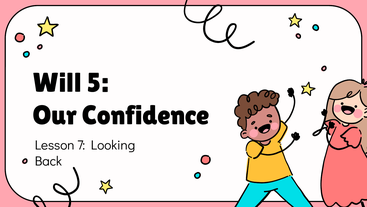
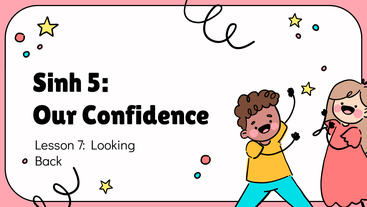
Will: Will -> Sinh (57, 83)
